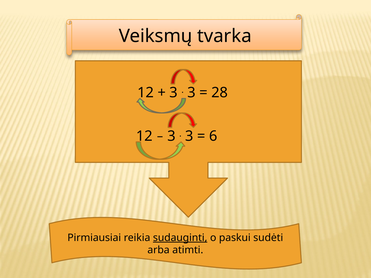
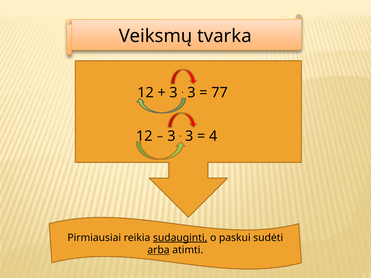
28: 28 -> 77 (220, 93)
6: 6 -> 4 (213, 136)
arba underline: none -> present (159, 250)
